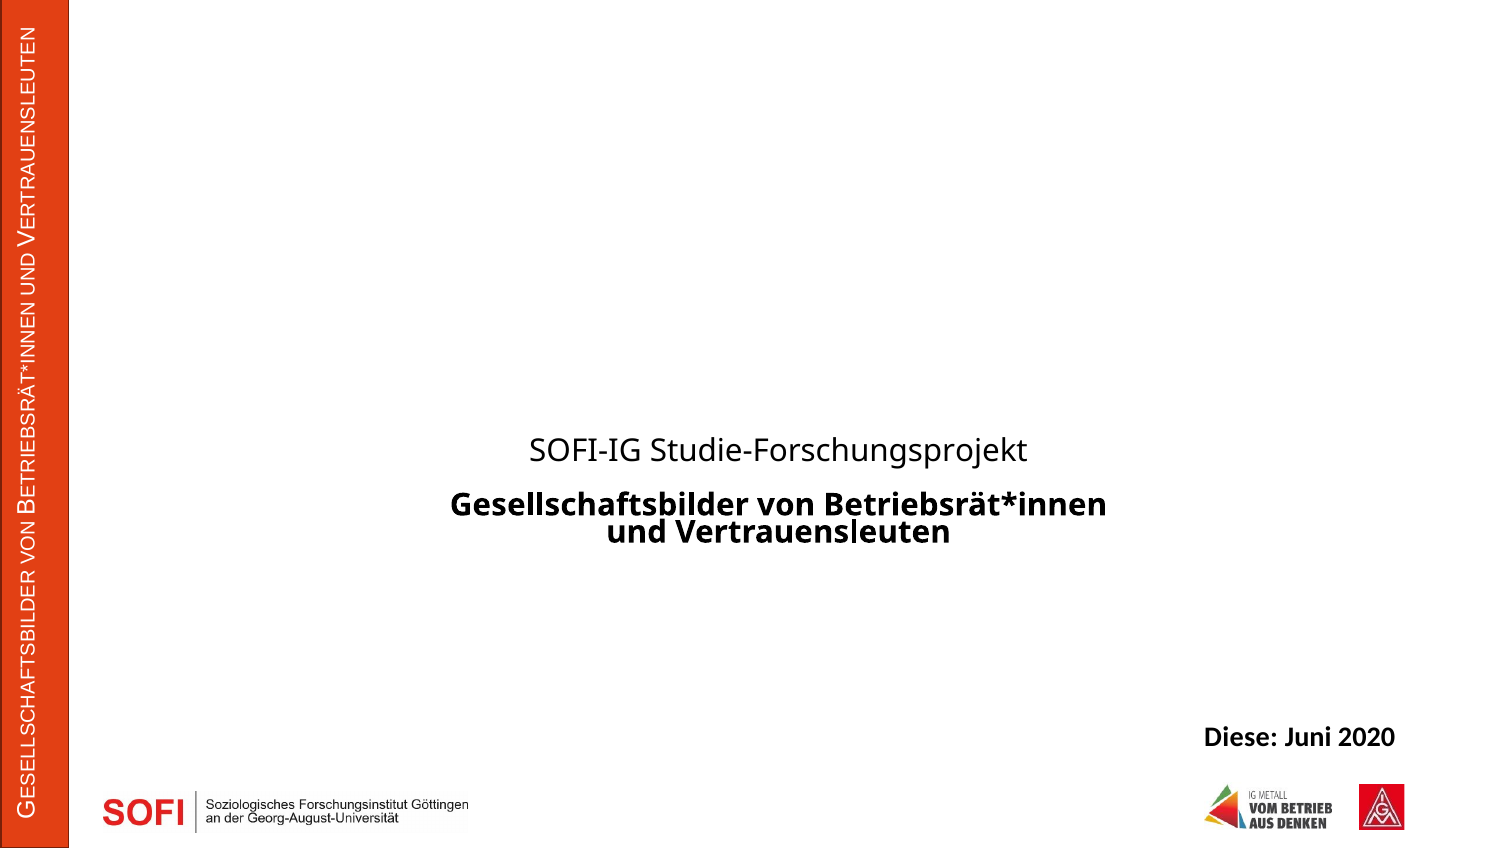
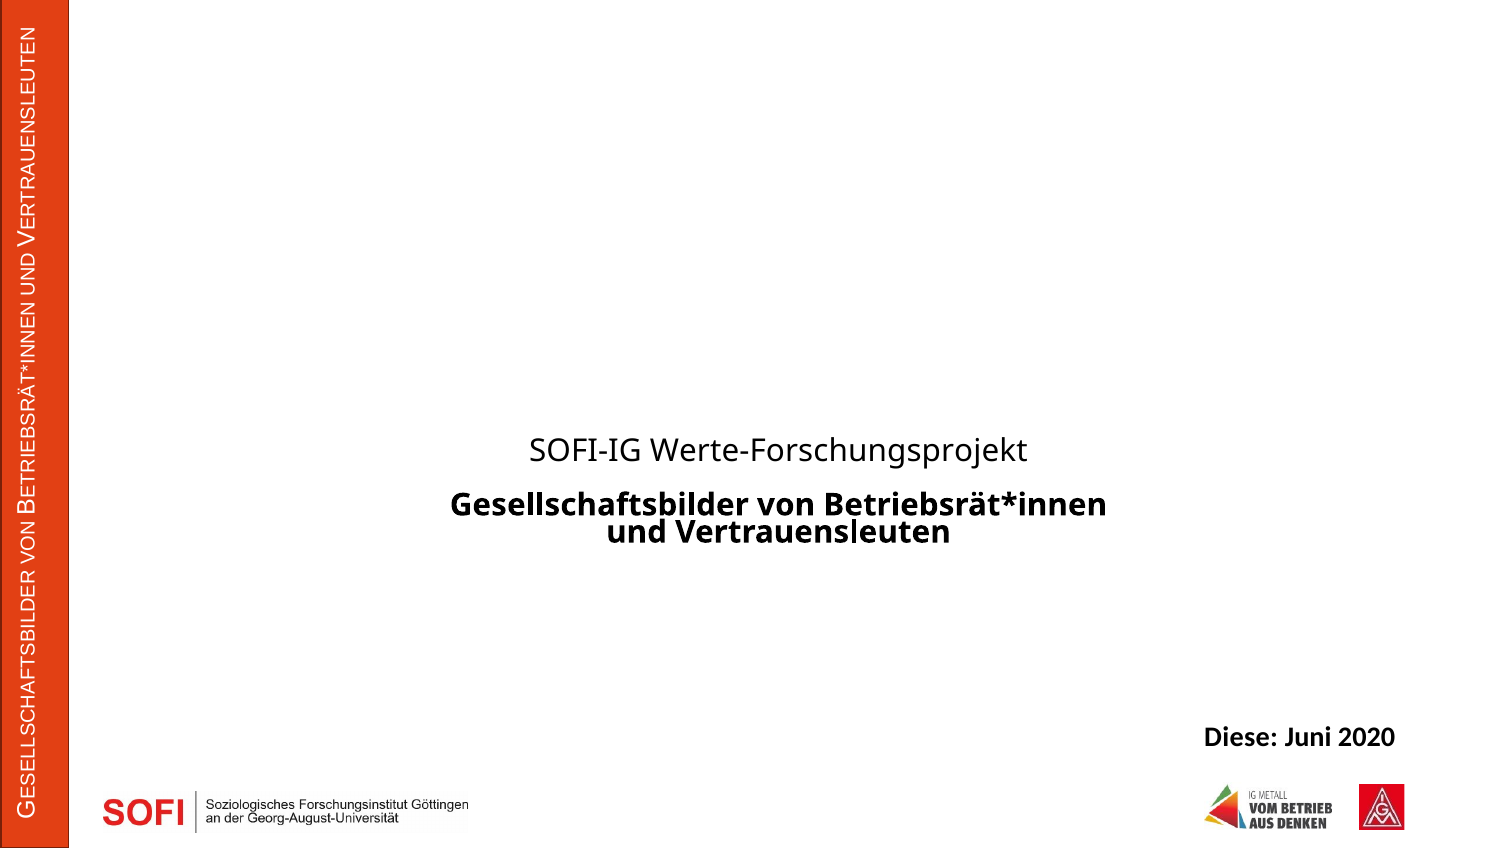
Studie-Forschungsprojekt: Studie-Forschungsprojekt -> Werte-Forschungsprojekt (839, 451)
